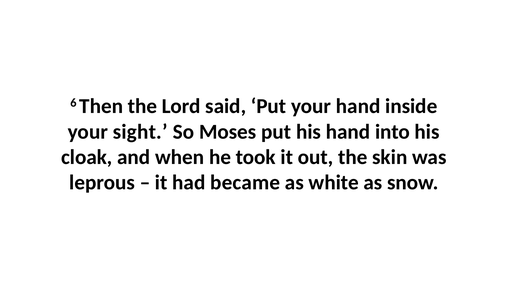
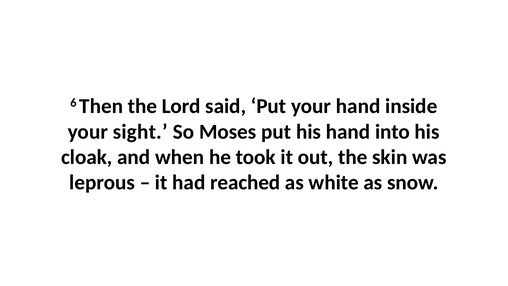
became: became -> reached (245, 182)
